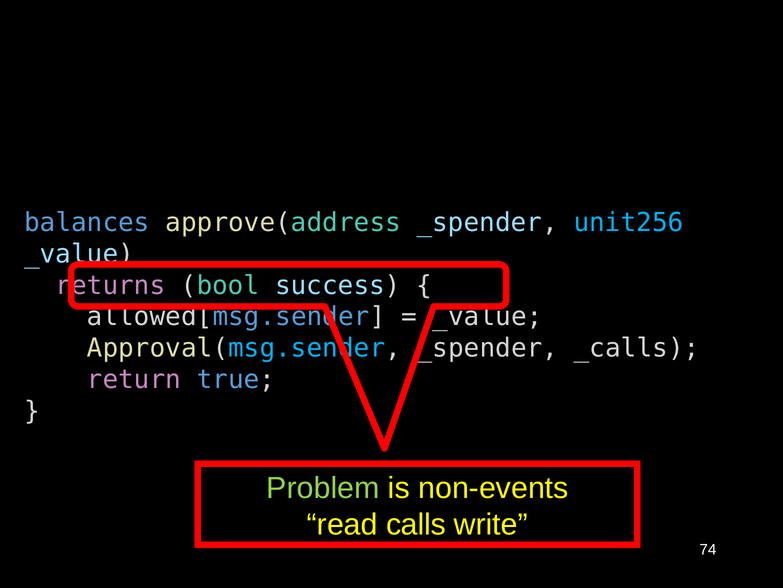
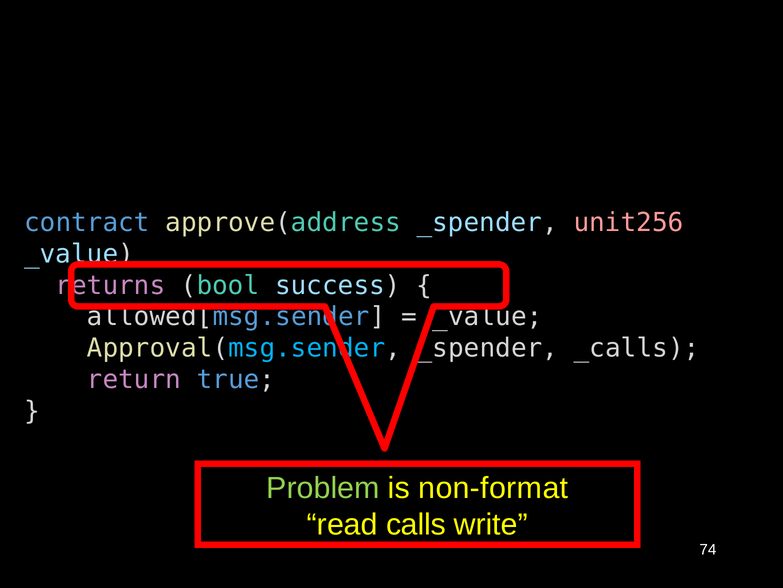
balances: balances -> contract (87, 222)
unit256 colour: light blue -> pink (628, 222)
non-events: non-events -> non-format (493, 488)
